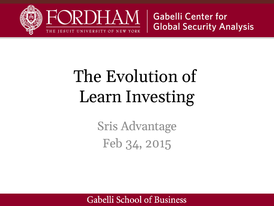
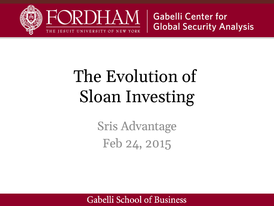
Learn: Learn -> Sloan (100, 96)
34: 34 -> 24 (134, 143)
